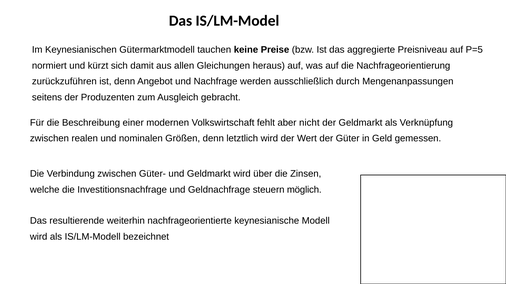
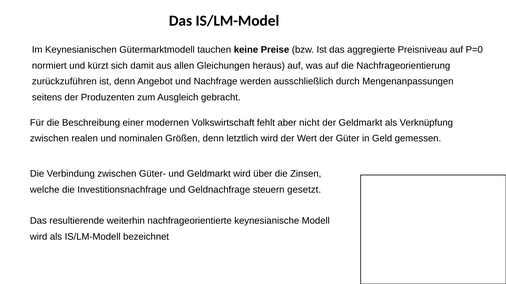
P=5: P=5 -> P=0 (474, 50)
möglich: möglich -> gesetzt (304, 190)
